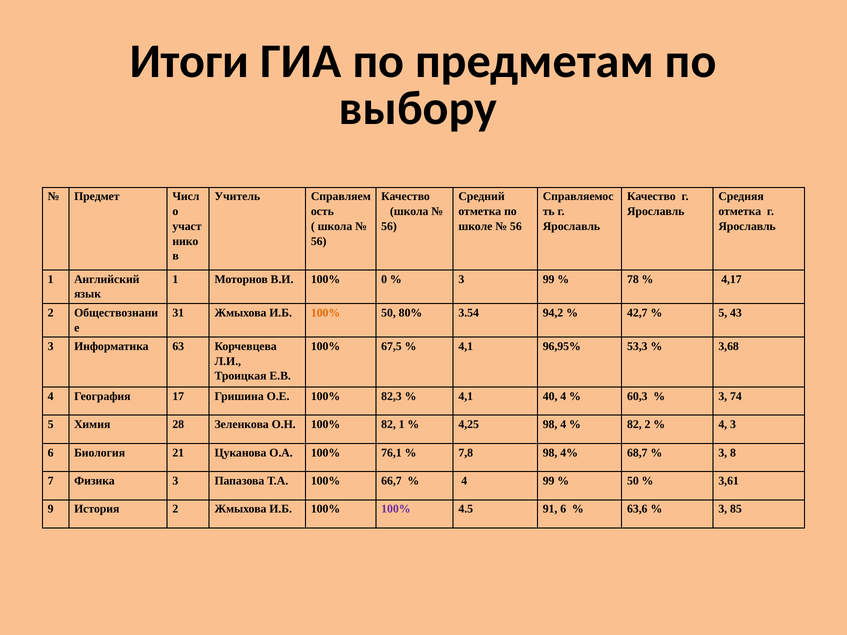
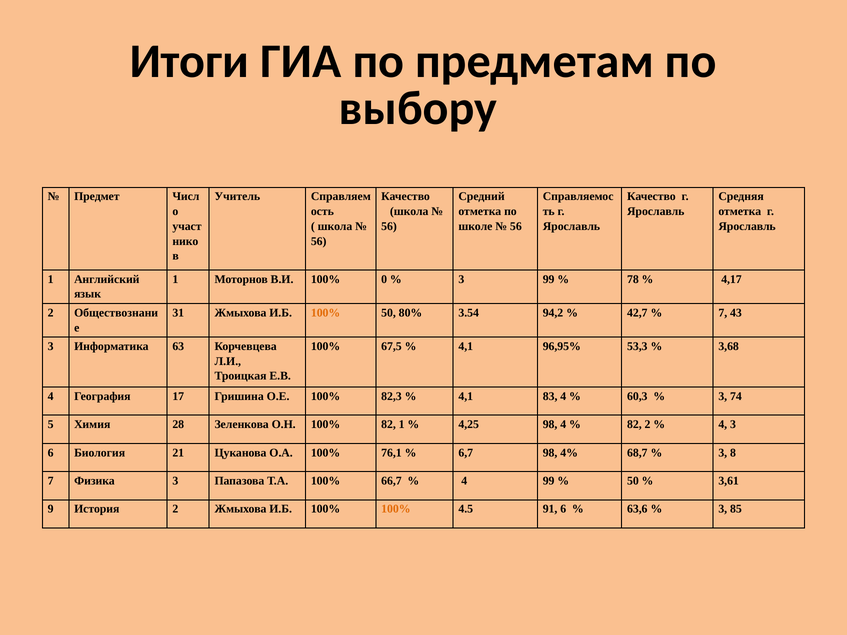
5: 5 -> 7 (723, 313)
40: 40 -> 83 (550, 396)
7,8: 7,8 -> 6,7 (466, 453)
100% colour: purple -> orange (396, 509)
